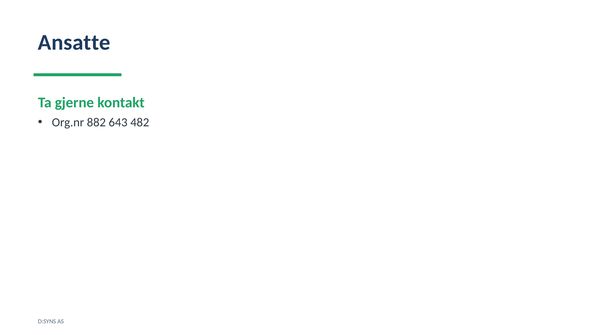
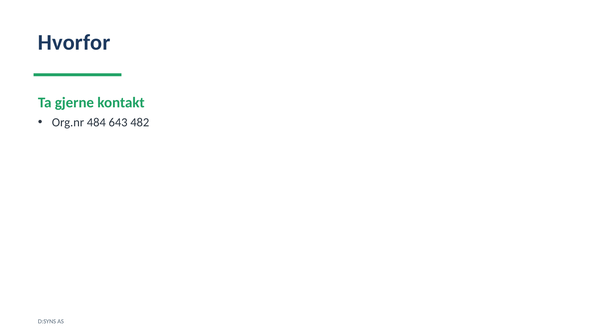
Ansatte: Ansatte -> Hvorfor (74, 43)
882: 882 -> 484 (96, 123)
